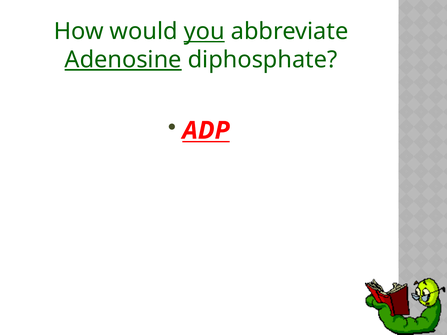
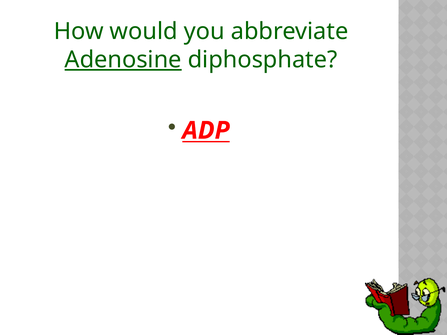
you underline: present -> none (204, 31)
